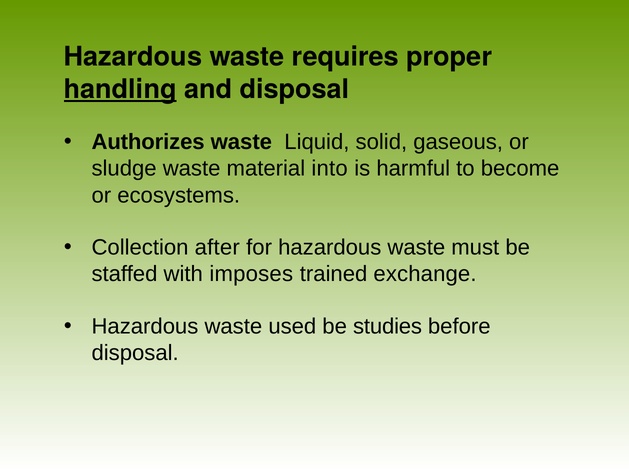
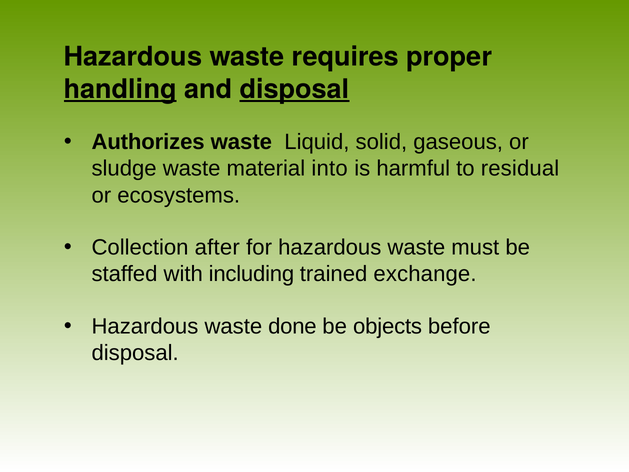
disposal underline: none -> present (294, 89)
become: become -> residual (520, 169)
imposes: imposes -> including (251, 274)
used: used -> done (292, 326)
studies: studies -> objects (388, 326)
